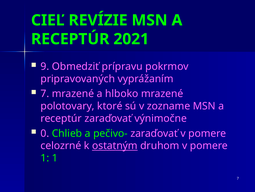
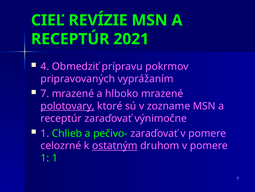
9: 9 -> 4 (45, 66)
polotovary underline: none -> present (68, 106)
0: 0 -> 1 (45, 133)
